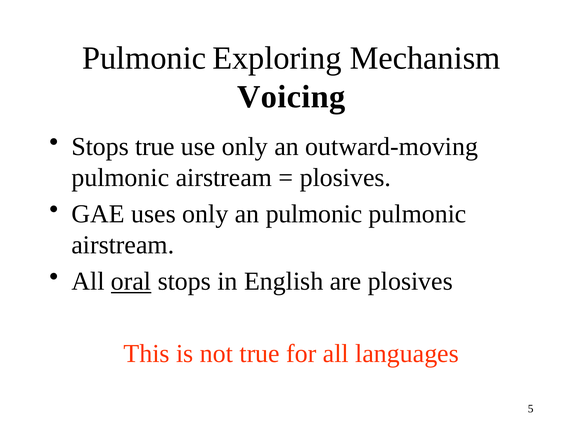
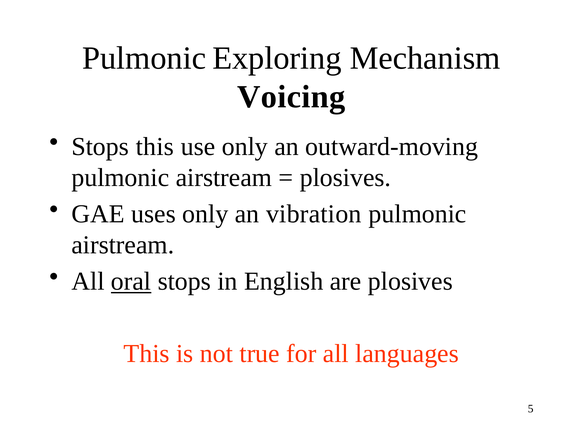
Stops true: true -> this (155, 147)
an pulmonic: pulmonic -> vibration (314, 214)
